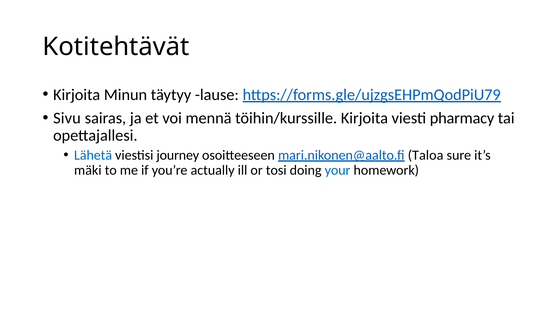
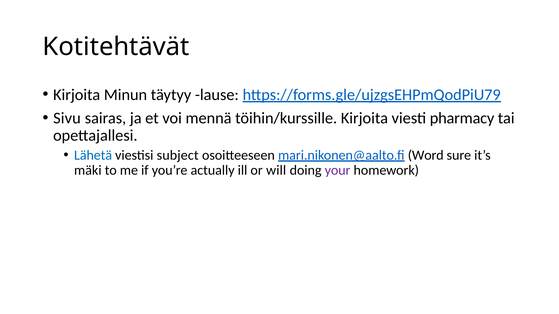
journey: journey -> subject (178, 155)
Taloa: Taloa -> Word (426, 155)
tosi: tosi -> will (276, 170)
your colour: blue -> purple (338, 170)
